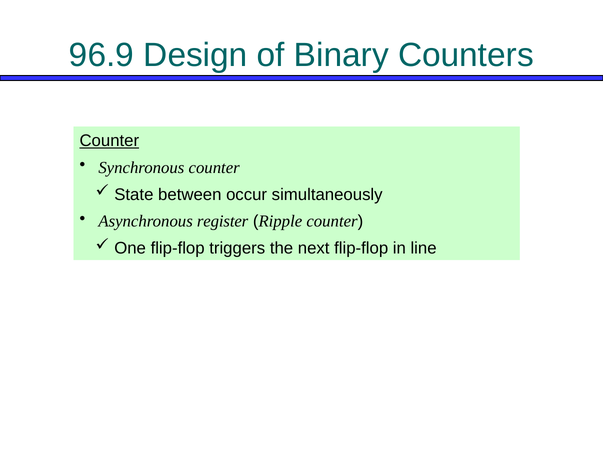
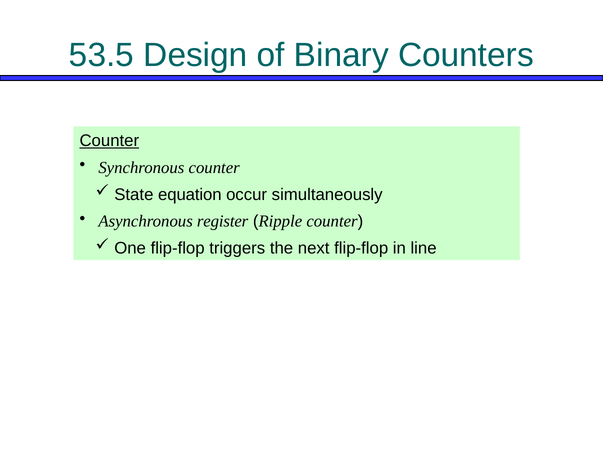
96.9: 96.9 -> 53.5 (102, 55)
between: between -> equation (190, 194)
